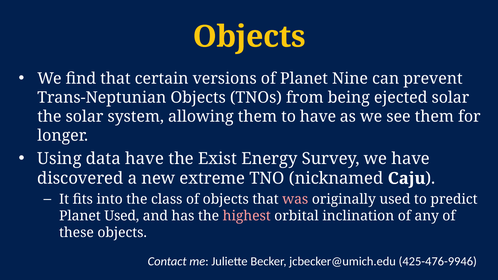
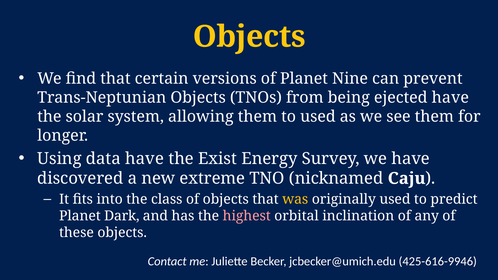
ejected solar: solar -> have (450, 98)
to have: have -> used (318, 117)
was colour: pink -> yellow (295, 199)
Planet Used: Used -> Dark (122, 216)
425-476-9946: 425-476-9946 -> 425-616-9946 (438, 262)
